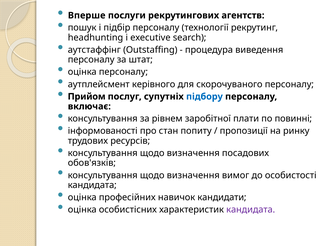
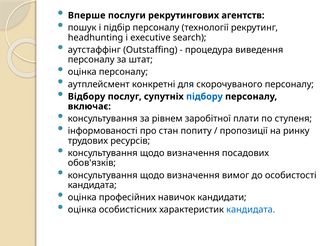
керівного: керівного -> конкретні (154, 84)
Прийом: Прийом -> Відбору (87, 97)
повинні: повинні -> ступеня (293, 119)
кандидата colour: purple -> blue (251, 210)
